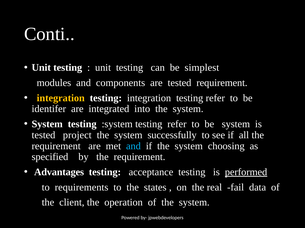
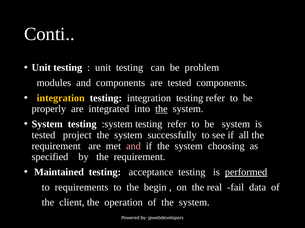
simplest: simplest -> problem (202, 68)
tested requirement: requirement -> components (222, 83)
identifer: identifer -> properly (49, 109)
the underline: none -> present (161, 109)
and colour: light blue -> pink (133, 146)
Advantages: Advantages -> Maintained (59, 173)
states: states -> begin (155, 188)
